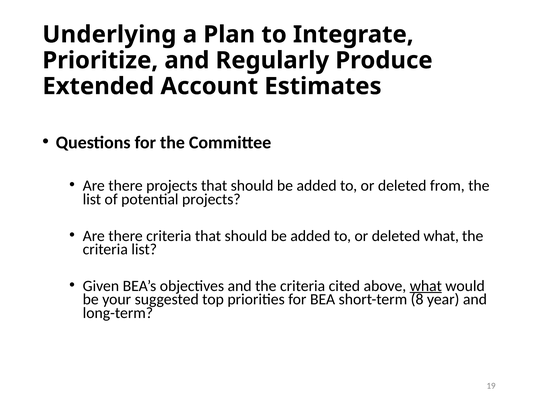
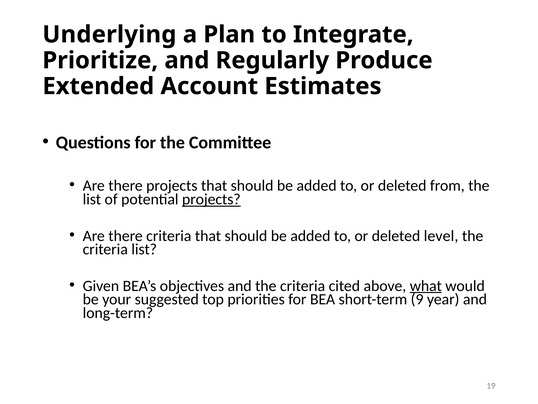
projects underline: none -> present (211, 199)
deleted what: what -> level (441, 236)
8: 8 -> 9 (417, 299)
